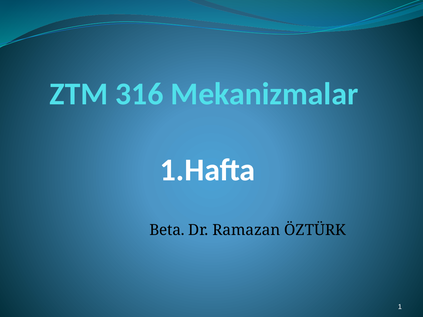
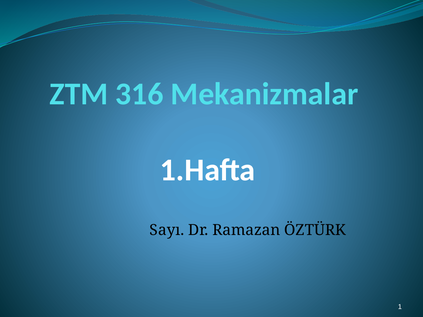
Beta: Beta -> Sayı (167, 230)
